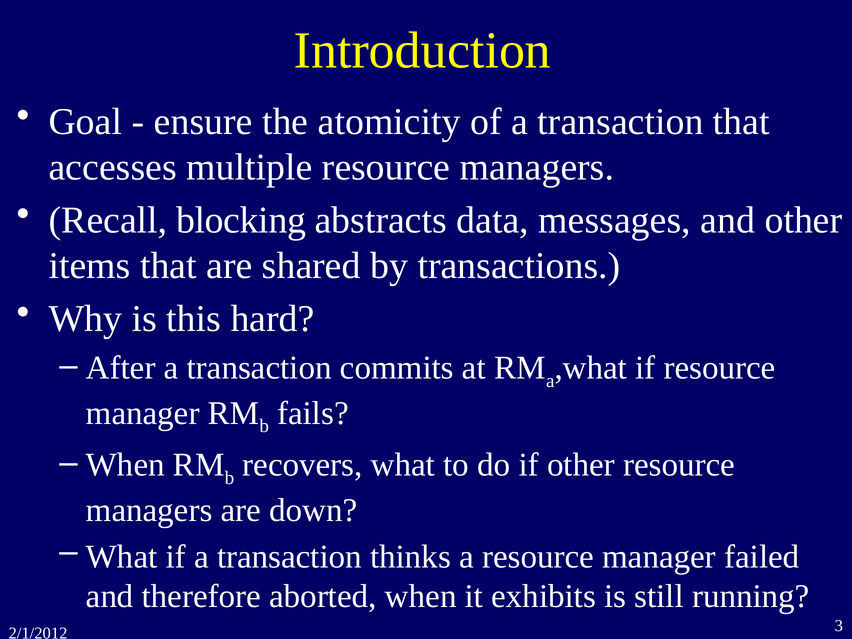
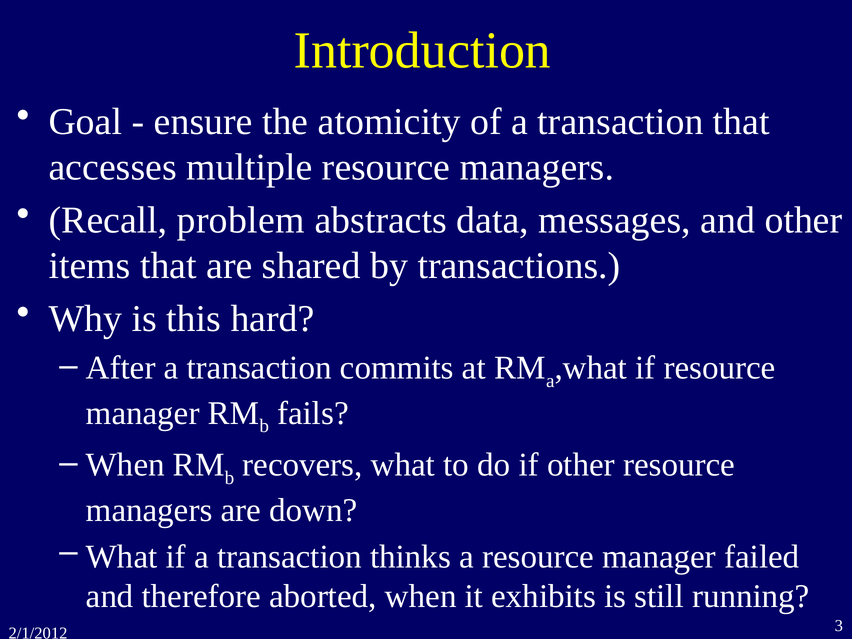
blocking: blocking -> problem (241, 220)
